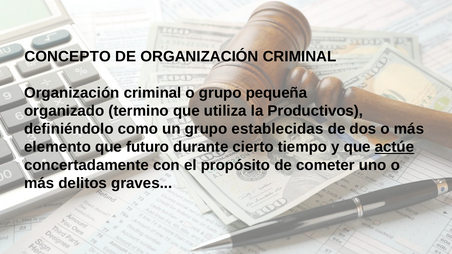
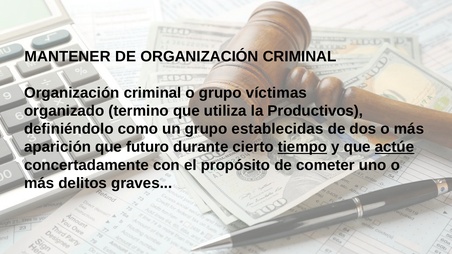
CONCEPTO: CONCEPTO -> MANTENER (68, 57)
pequeña: pequeña -> víctimas (276, 93)
elemento: elemento -> aparición (58, 147)
tiempo underline: none -> present (302, 147)
